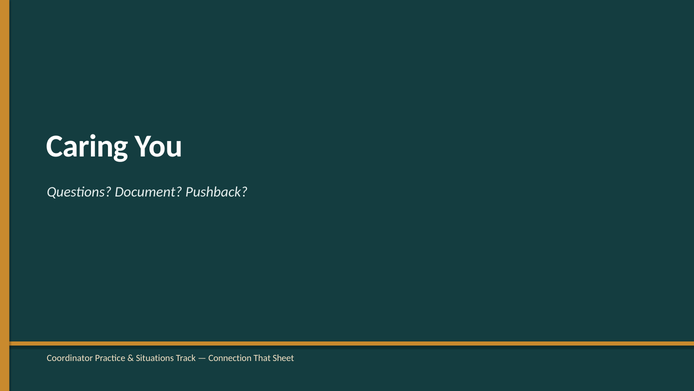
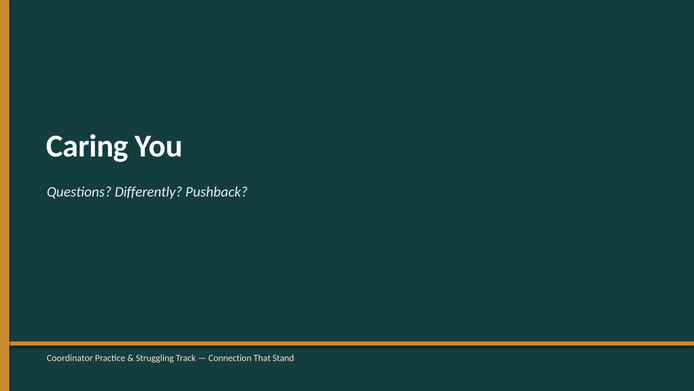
Document: Document -> Differently (149, 192)
Situations: Situations -> Struggling (155, 358)
Sheet: Sheet -> Stand (283, 358)
